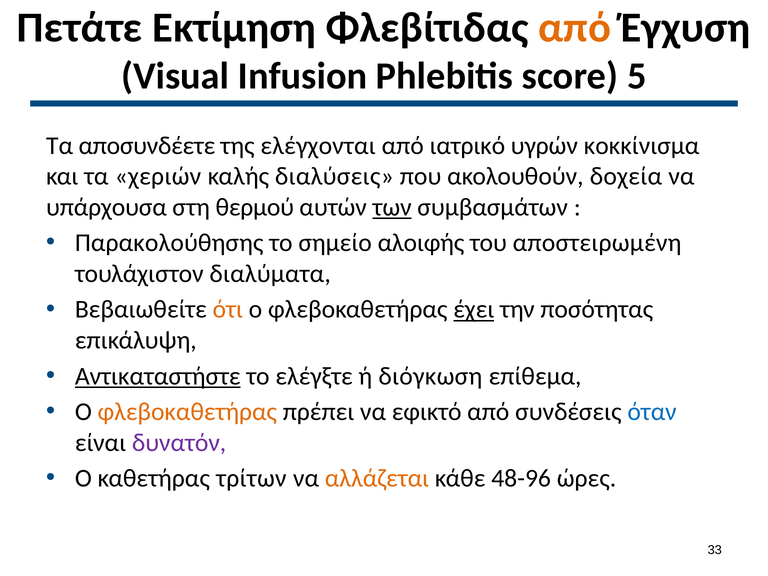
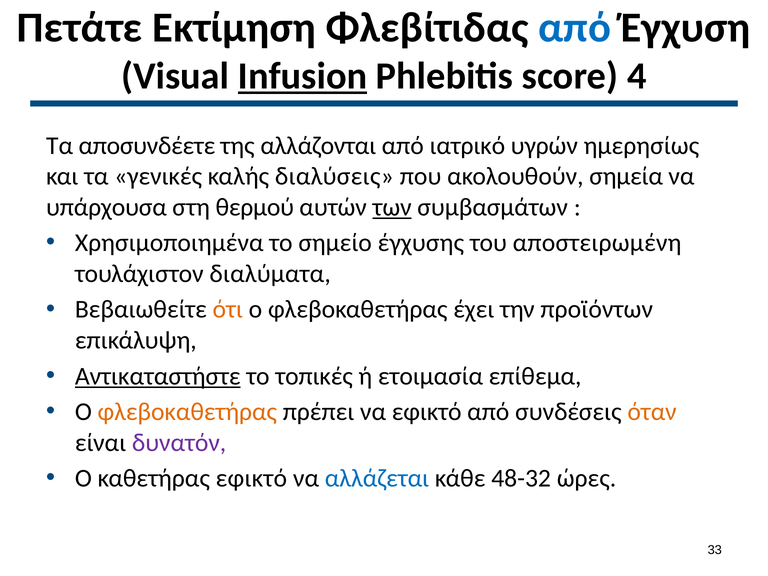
από colour: orange -> blue (575, 28)
Infusion underline: none -> present (303, 76)
5: 5 -> 4 (637, 76)
ελέγχονται: ελέγχονται -> αλλάζονται (318, 146)
κοκκίνισμα: κοκκίνισμα -> ημερησίως (641, 146)
χεριών: χεριών -> γενικές (158, 176)
δοχεία: δοχεία -> σημεία (626, 176)
Παρακολούθησης: Παρακολούθησης -> Χρησιμοποιημένα (169, 243)
αλοιφής: αλοιφής -> έγχυσης (421, 243)
έχει underline: present -> none (474, 310)
ποσότητας: ποσότητας -> προϊόντων (597, 310)
ελέγξτε: ελέγξτε -> τοπικές (314, 376)
διόγκωση: διόγκωση -> ετοιμασία (431, 376)
όταν colour: blue -> orange (652, 412)
καθετήρας τρίτων: τρίτων -> εφικτό (251, 478)
αλλάζεται colour: orange -> blue (377, 478)
48-96: 48-96 -> 48-32 (521, 478)
